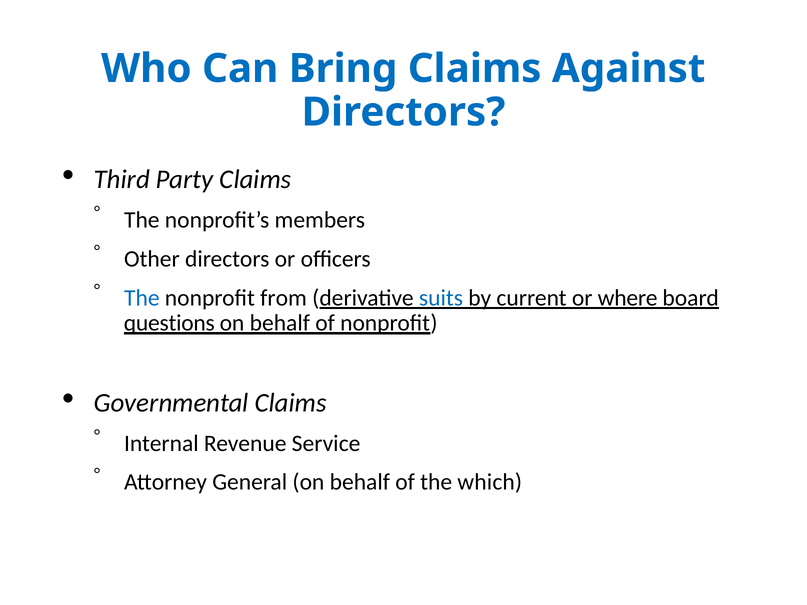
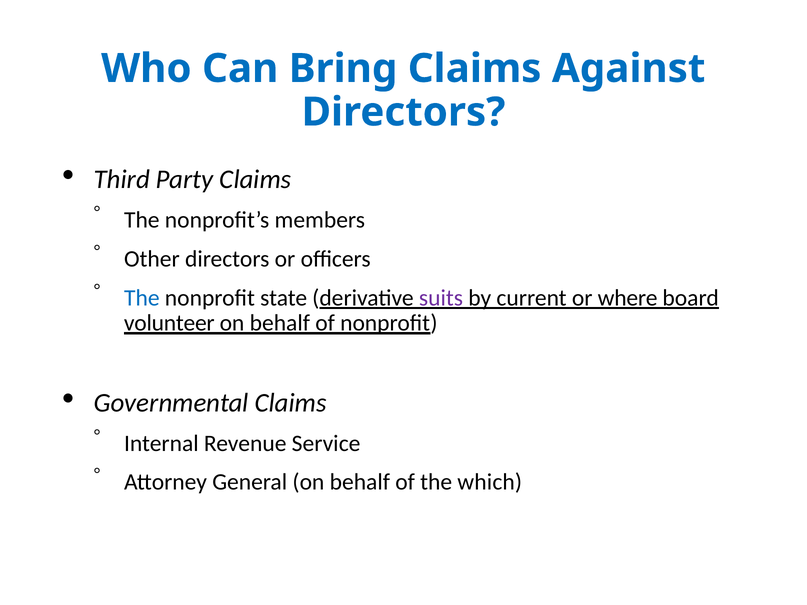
from: from -> state (284, 298)
suits colour: blue -> purple (441, 298)
questions: questions -> volunteer (169, 323)
